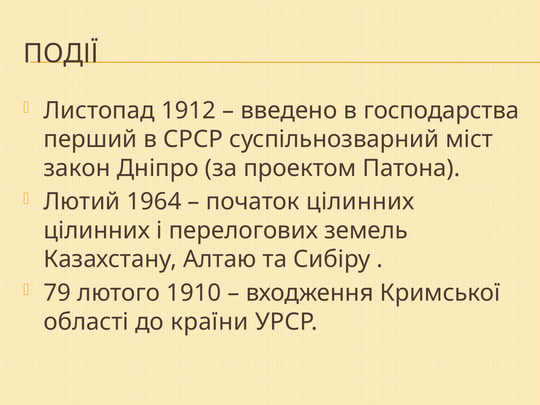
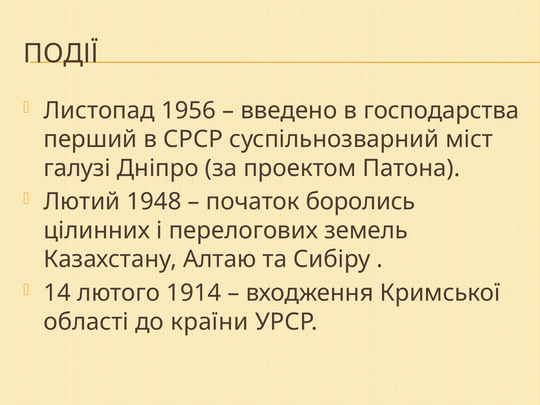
1912: 1912 -> 1956 (188, 111)
закон: закон -> галузі (77, 168)
1964: 1964 -> 1948 (154, 202)
початок цілинних: цілинних -> боролись (361, 202)
79: 79 -> 14 (57, 293)
1910: 1910 -> 1914 (194, 293)
